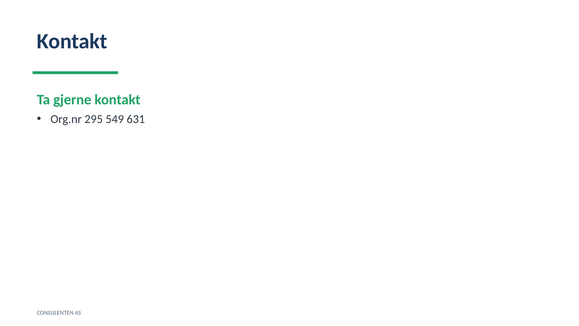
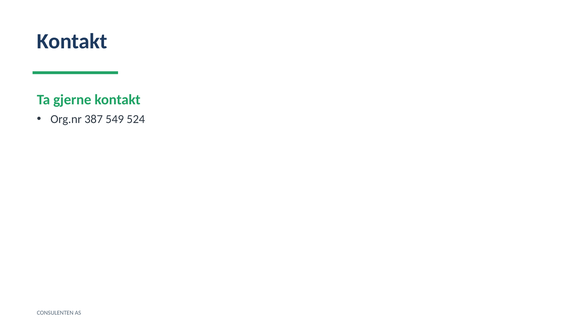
295: 295 -> 387 (94, 119)
631: 631 -> 524 (136, 119)
